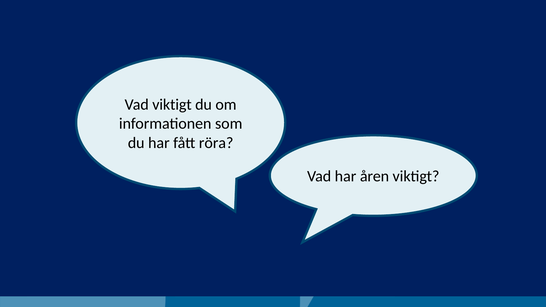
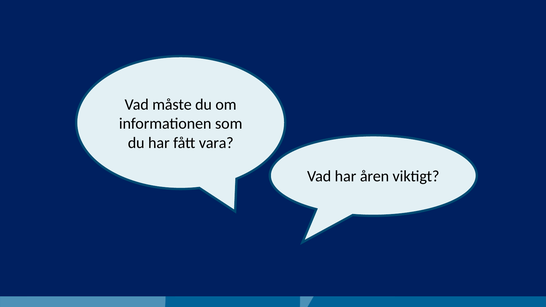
Vad viktigt: viktigt -> måste (172, 105)
röra: röra -> vara (216, 143)
